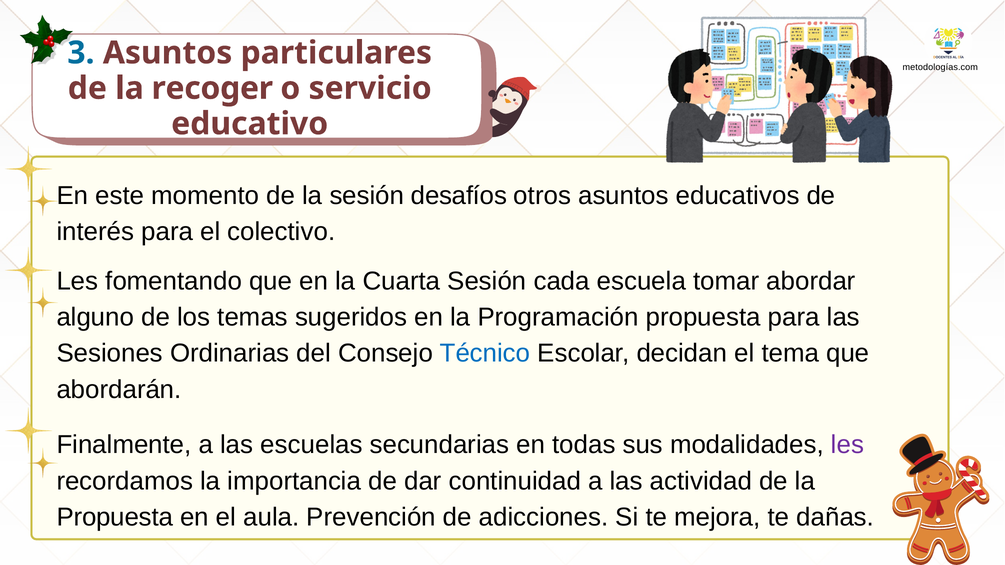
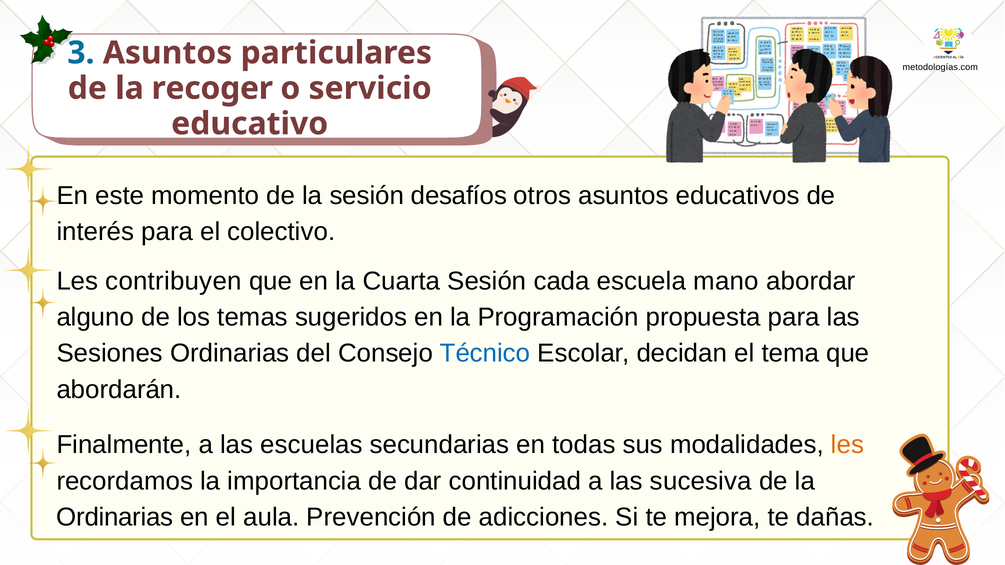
fomentando: fomentando -> contribuyen (174, 281)
tomar: tomar -> mano (726, 281)
les colour: purple -> orange (848, 445)
actividad: actividad -> sucesiva (701, 481)
Propuesta: Propuesta -> Ordinarias (115, 518)
